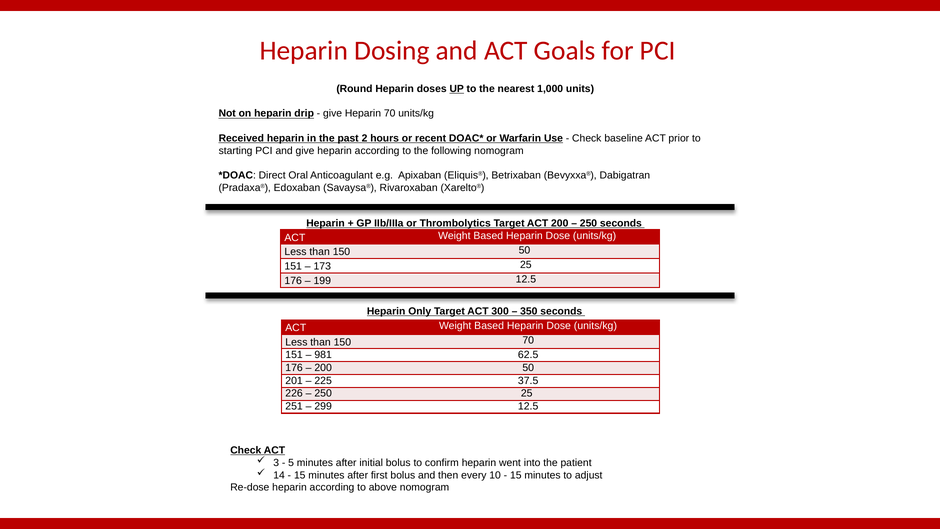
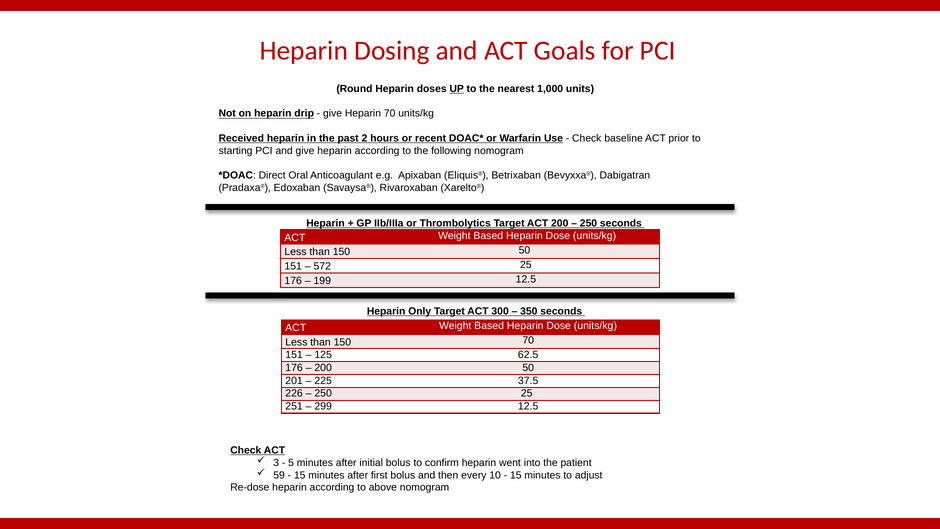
173: 173 -> 572 (322, 266)
981: 981 -> 125 (323, 355)
14: 14 -> 59 (279, 475)
